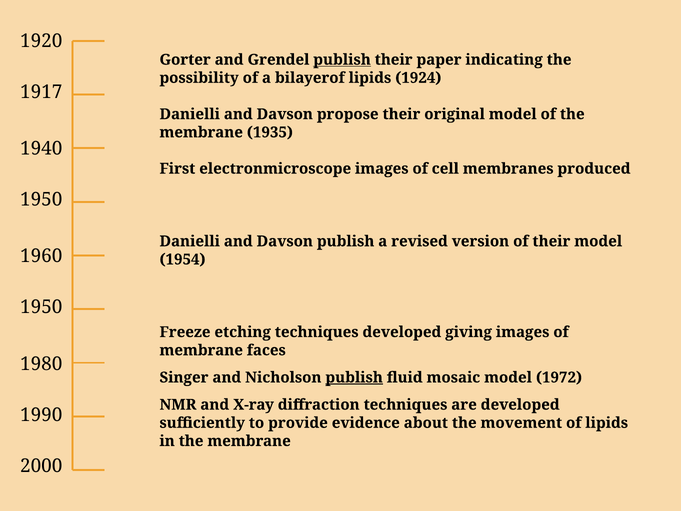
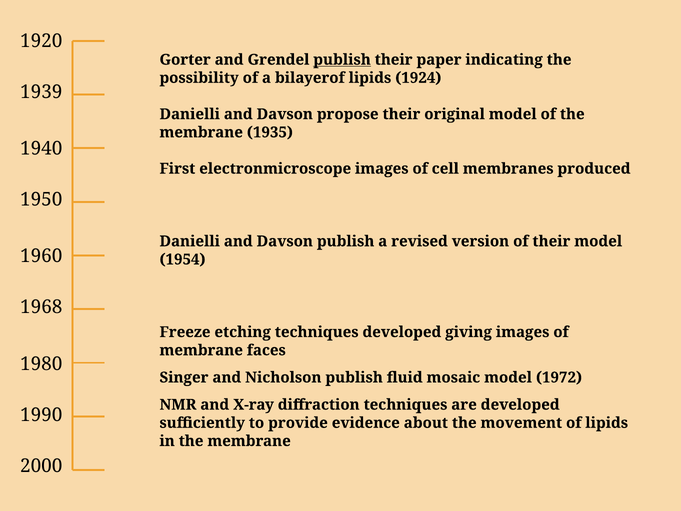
1917: 1917 -> 1939 (41, 92)
1950: 1950 -> 1968 (41, 307)
publish underline: present -> none (354, 377)
